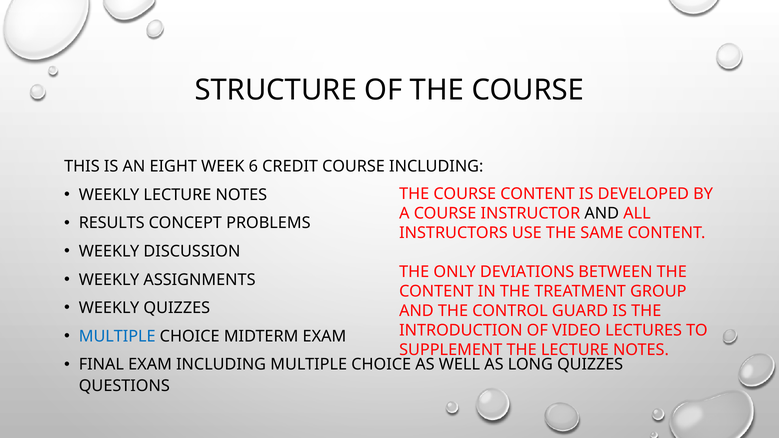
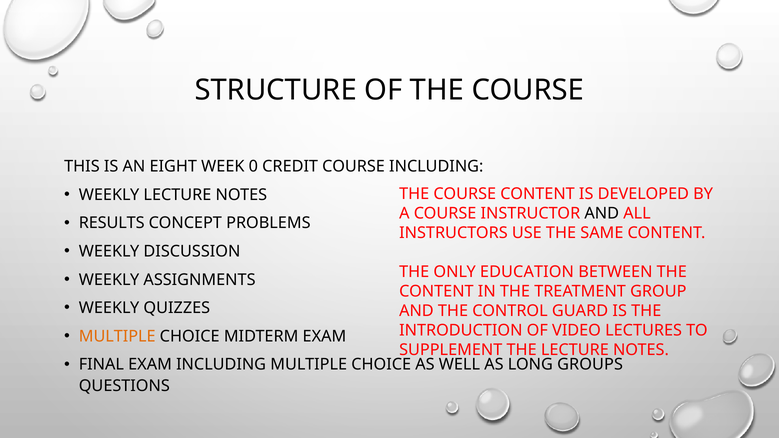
6: 6 -> 0 (253, 167)
DEVIATIONS: DEVIATIONS -> EDUCATION (527, 272)
MULTIPLE colour: blue -> orange (117, 336)
LONG QUIZZES: QUIZZES -> GROUPS (590, 365)
